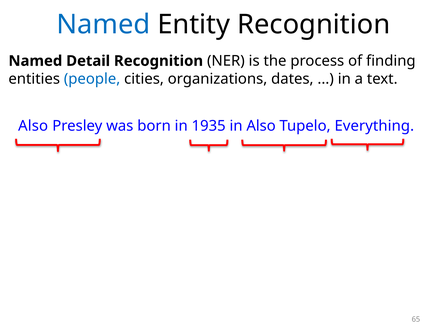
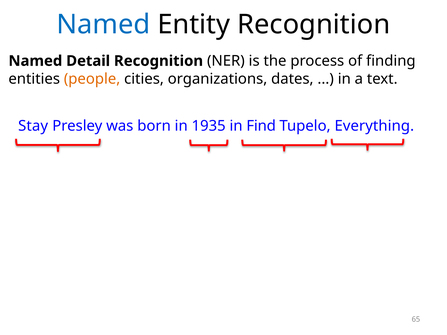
people colour: blue -> orange (92, 79)
Also: Also -> Stay (33, 126)
in Also: Also -> Find (261, 126)
